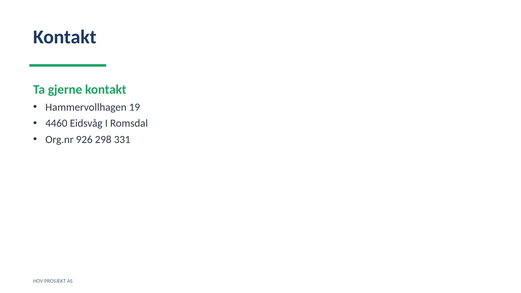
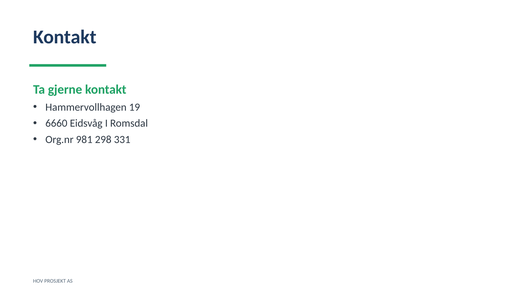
4460: 4460 -> 6660 (56, 123)
926: 926 -> 981 (84, 140)
